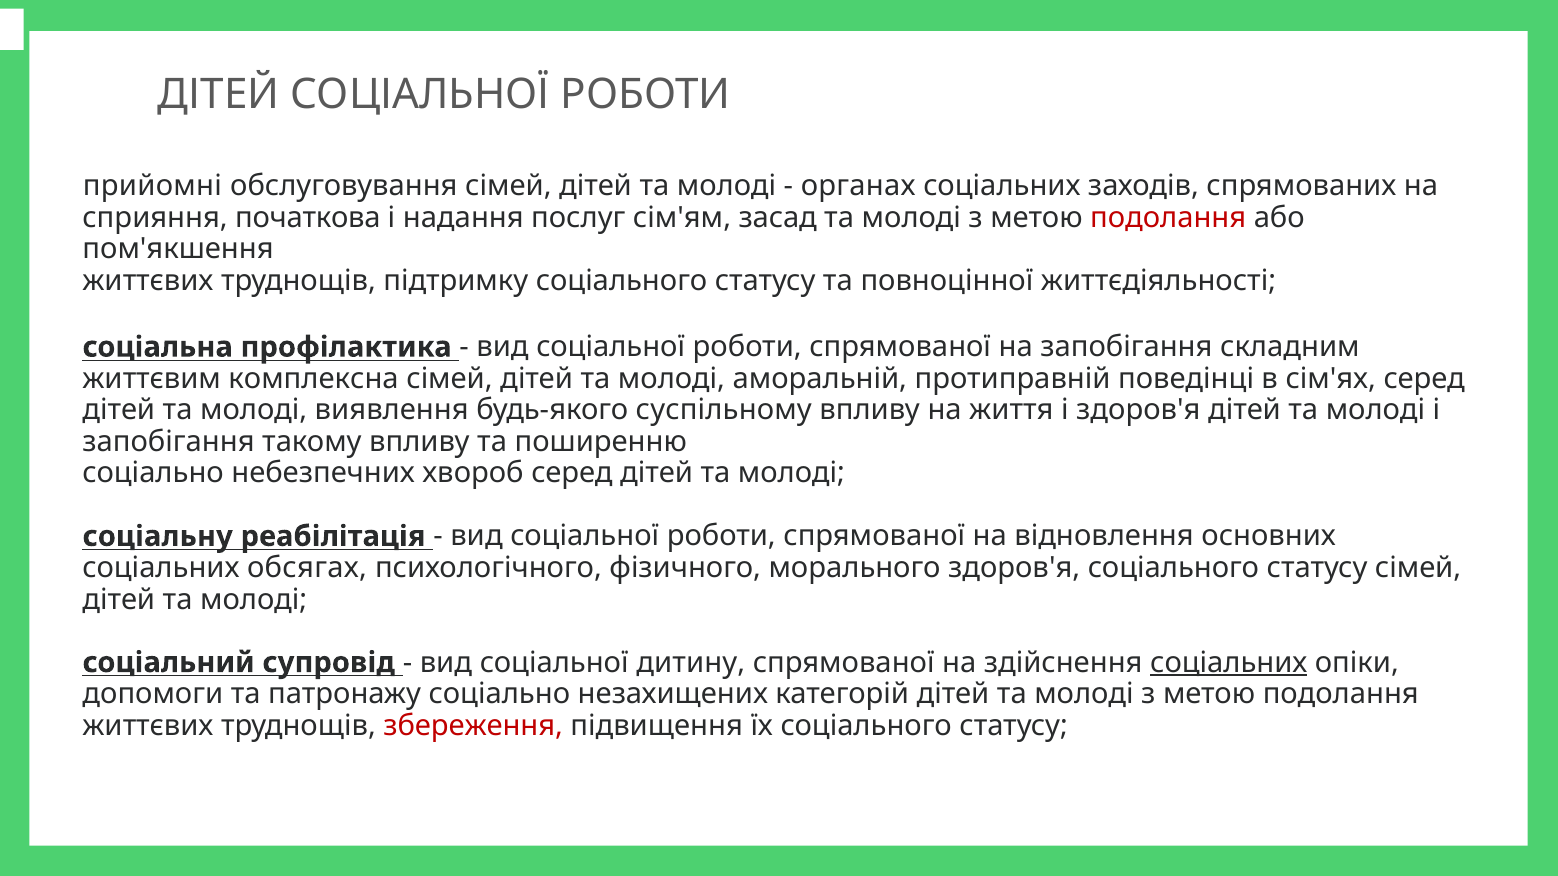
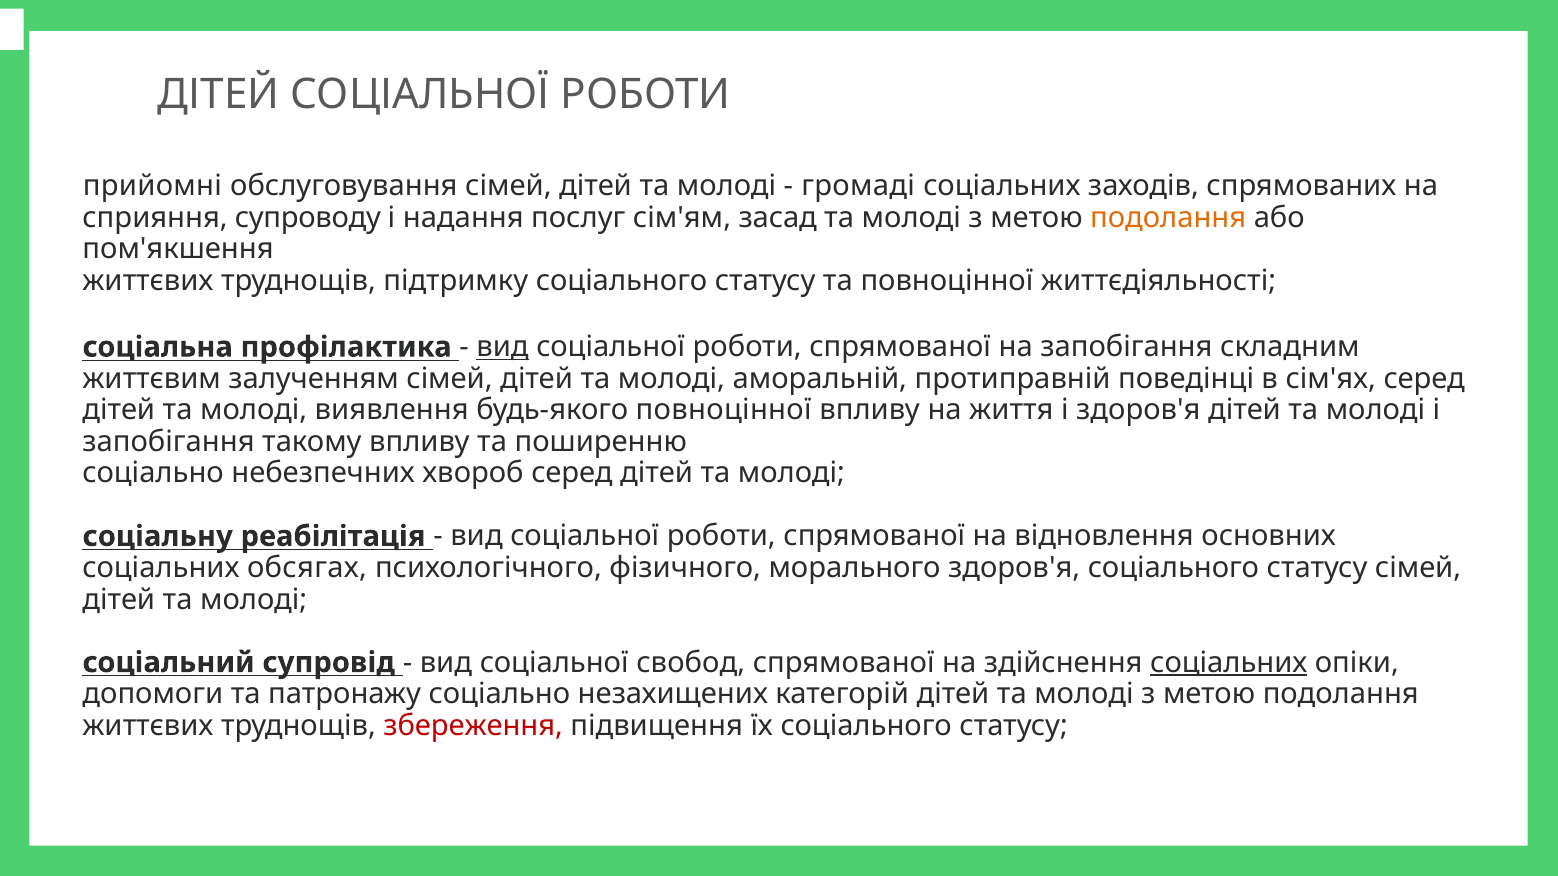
органах: органах -> громаді (858, 186)
початкова: початкова -> супроводу (308, 217)
подолання colour: red -> orange (1168, 217)
вид underline: none -> present (502, 347)
комплексна: комплексна -> залученням (314, 379)
будь-якого суспільному: суспільному -> повноцінної (724, 410)
дитину: дитину -> свобод (691, 663)
